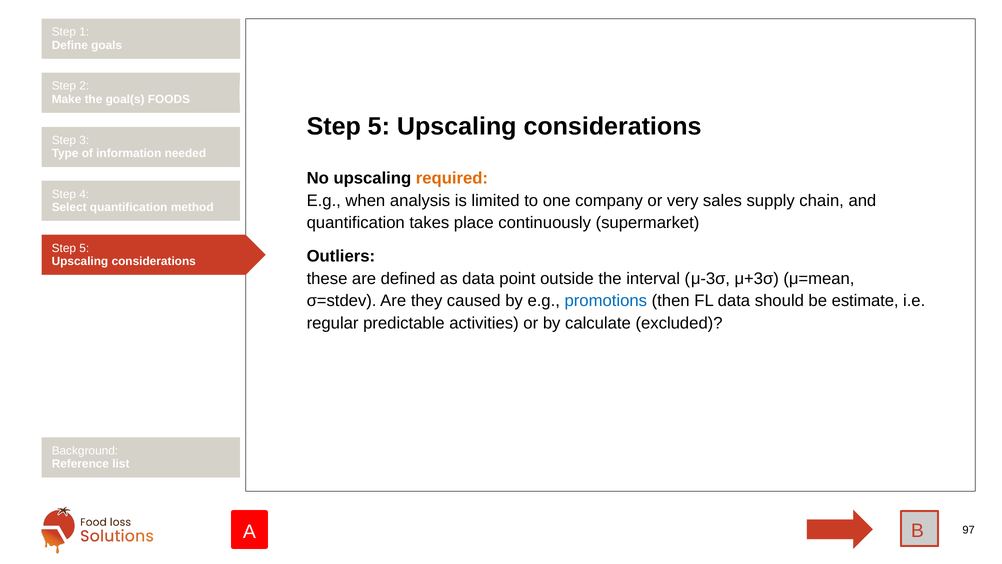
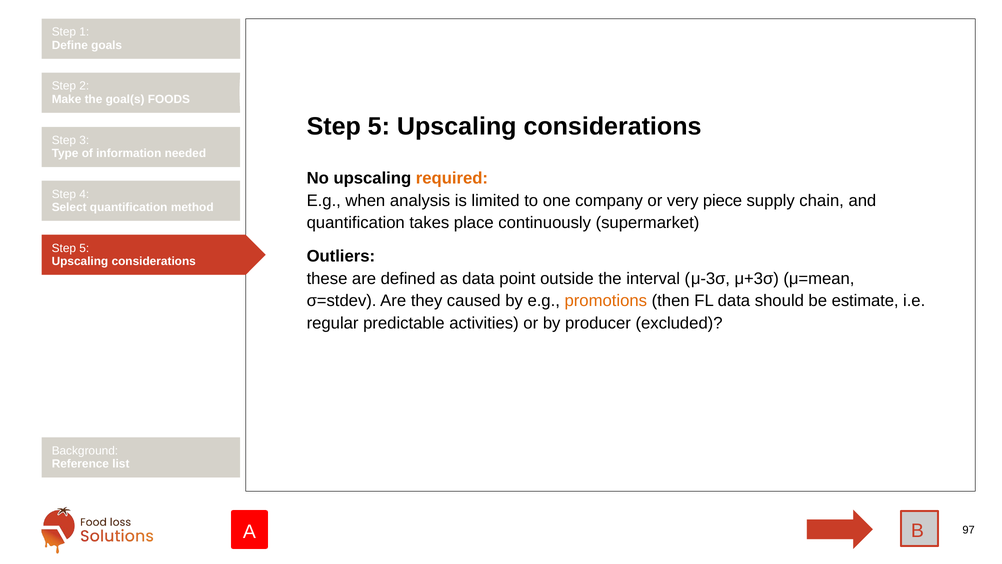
sales: sales -> piece (723, 201)
promotions colour: blue -> orange (606, 301)
calculate: calculate -> producer (598, 323)
